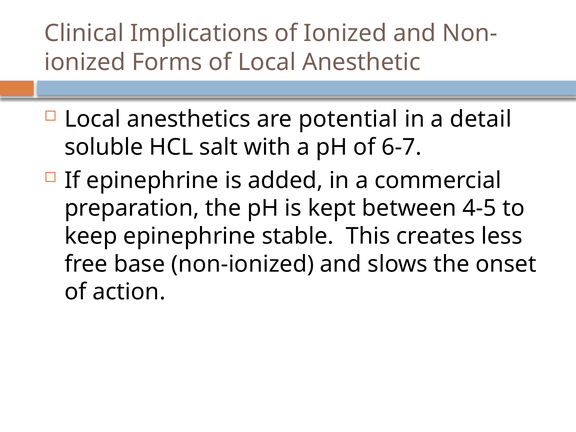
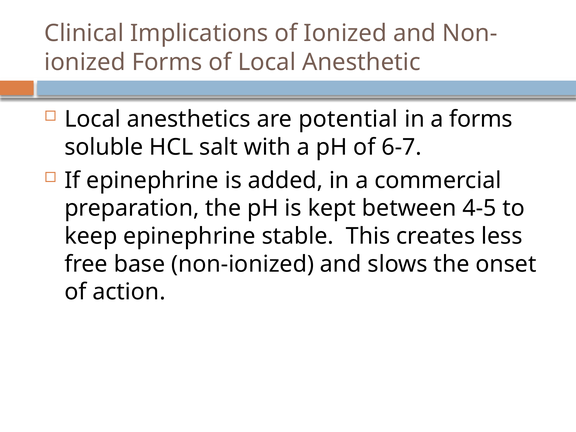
a detail: detail -> forms (481, 119)
